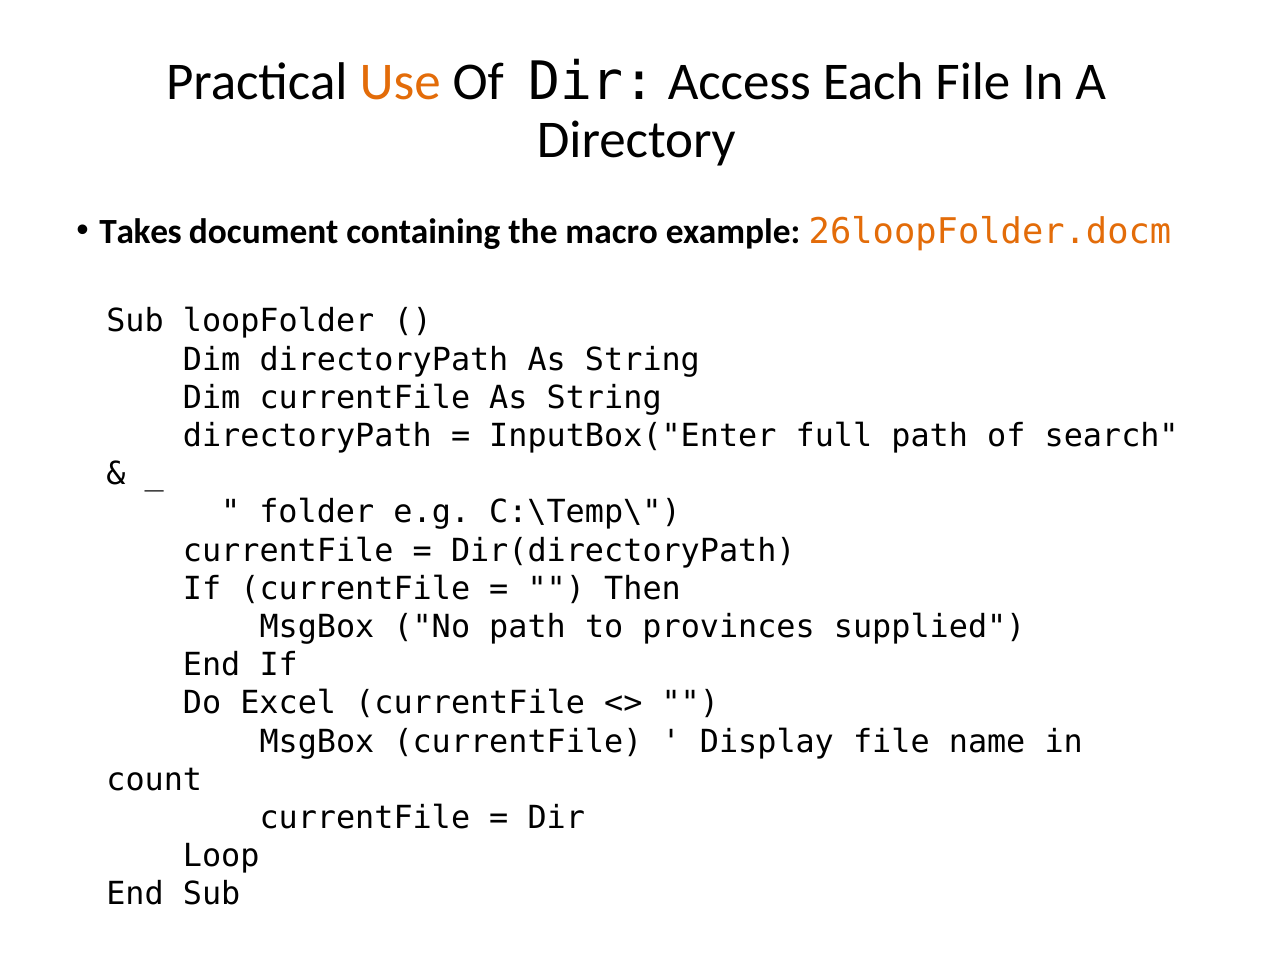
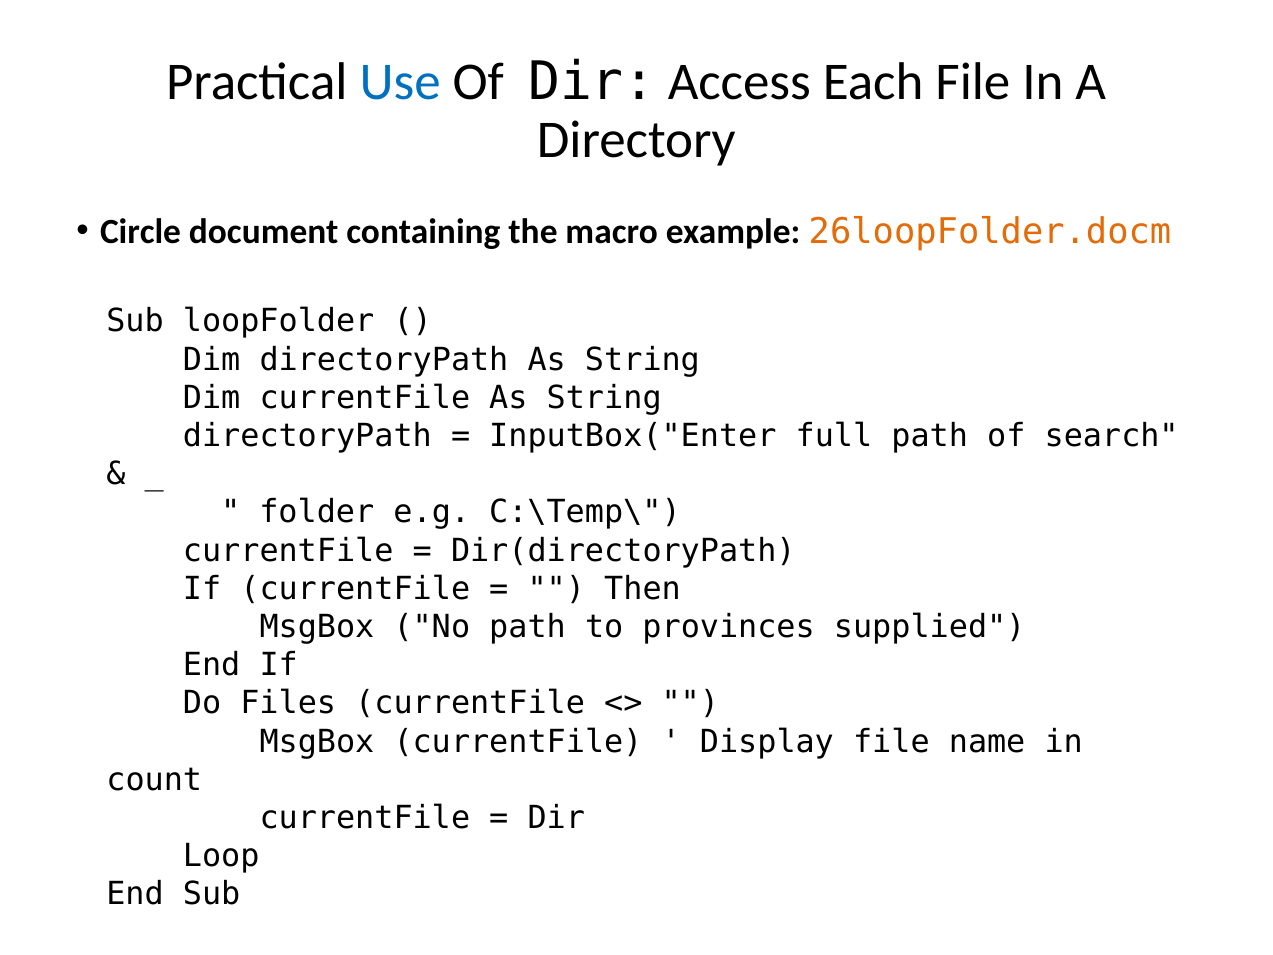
Use colour: orange -> blue (400, 82)
Takes: Takes -> Circle (140, 232)
Excel: Excel -> Files (288, 703)
